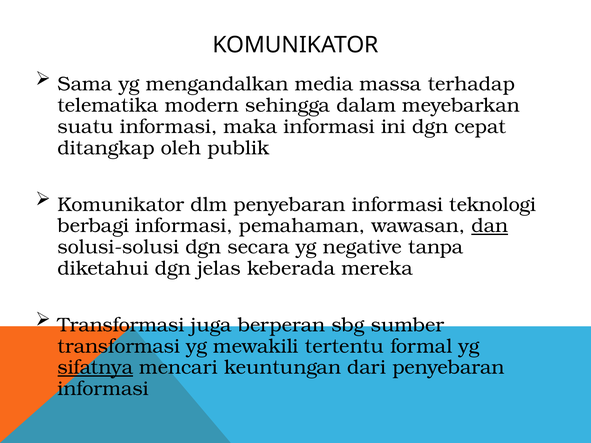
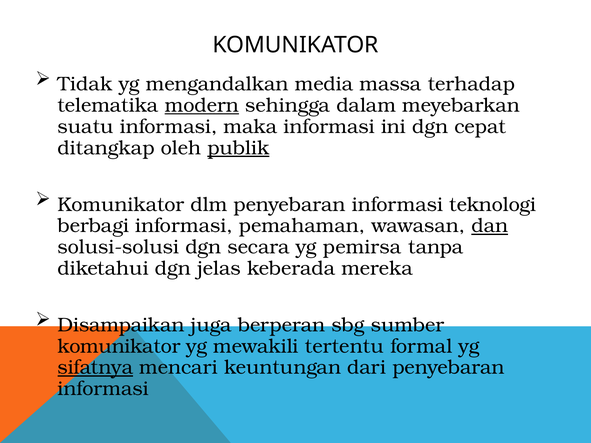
Sama: Sama -> Tidak (85, 84)
modern underline: none -> present (202, 105)
publik underline: none -> present (238, 148)
negative: negative -> pemirsa (362, 247)
Transformasi: Transformasi -> Disampaikan (121, 325)
transformasi: transformasi -> komunikator (119, 346)
